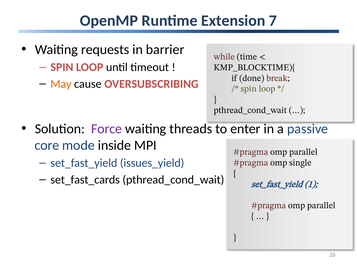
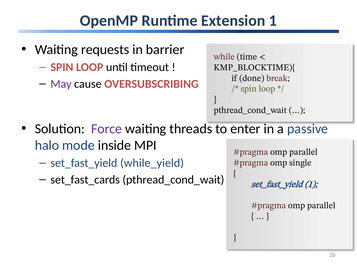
Extension 7: 7 -> 1 (273, 21)
May colour: orange -> purple (61, 84)
core: core -> halo (47, 146)
issues_yield: issues_yield -> while_yield (152, 163)
